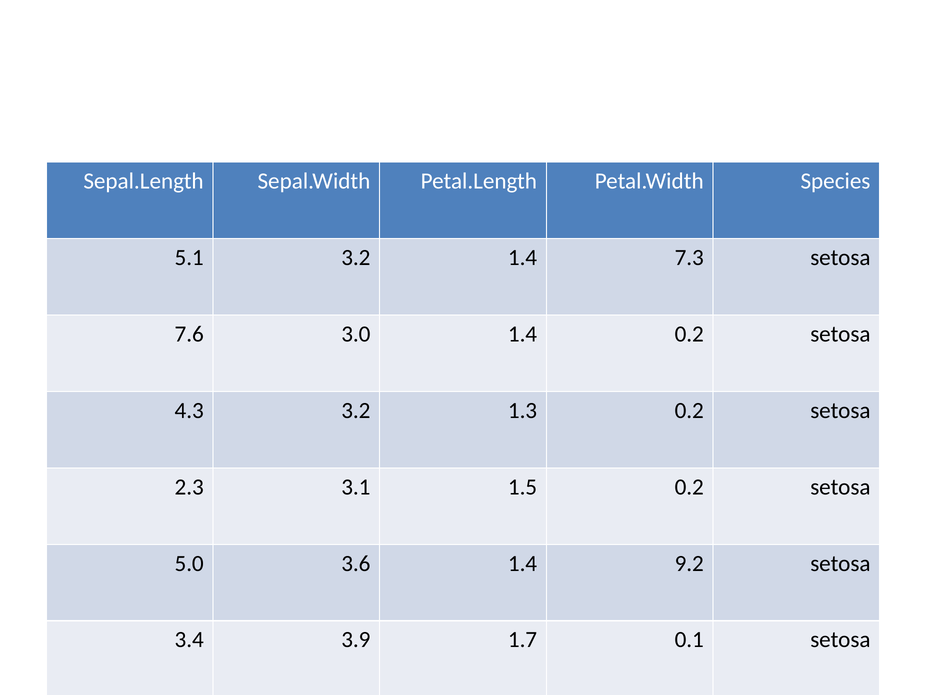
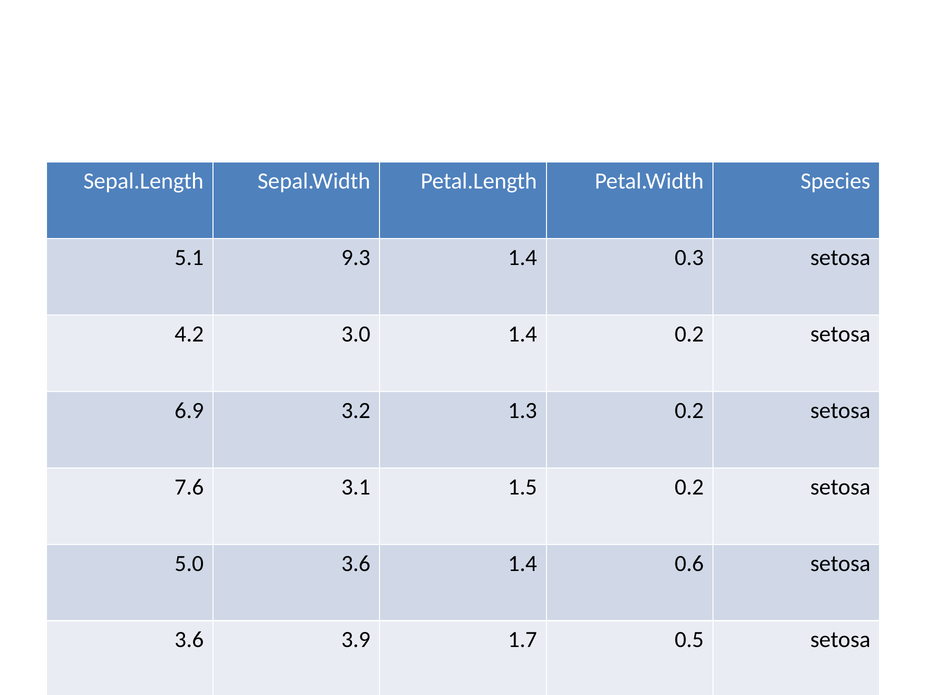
5.1 3.2: 3.2 -> 9.3 (356, 257)
7.3: 7.3 -> 0.3 (689, 257)
7.6: 7.6 -> 4.2 (189, 334)
4.3: 4.3 -> 6.9 (189, 410)
2.3: 2.3 -> 7.6 (189, 487)
9.2: 9.2 -> 0.6 (689, 563)
3.4: 3.4 -> 3.6 (189, 639)
0.1: 0.1 -> 0.5 (689, 639)
